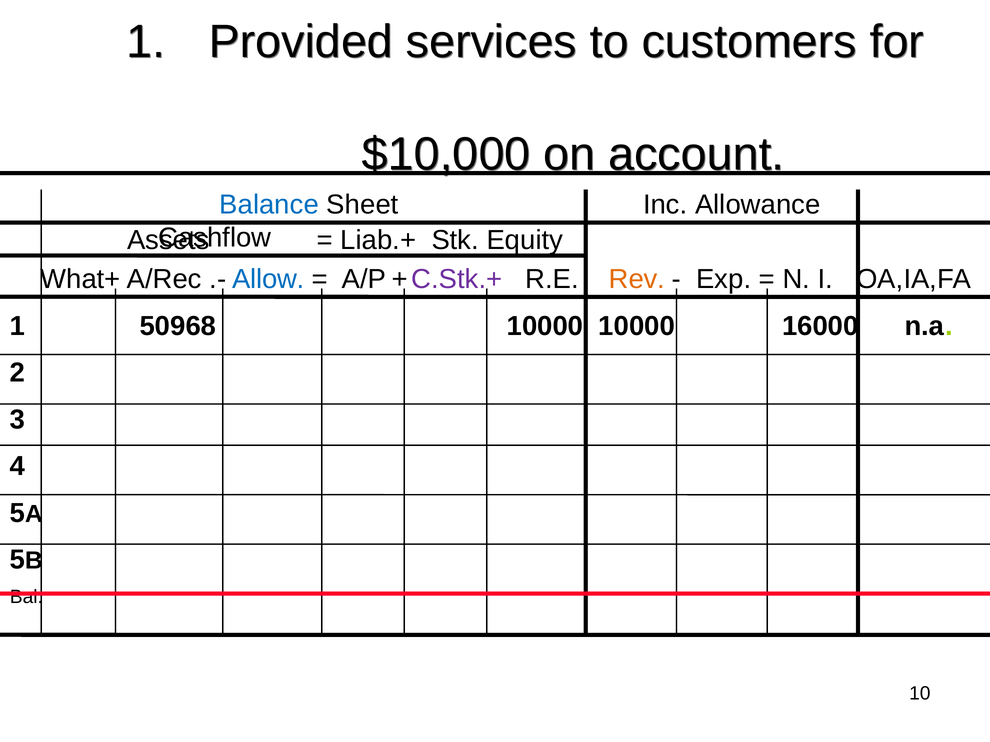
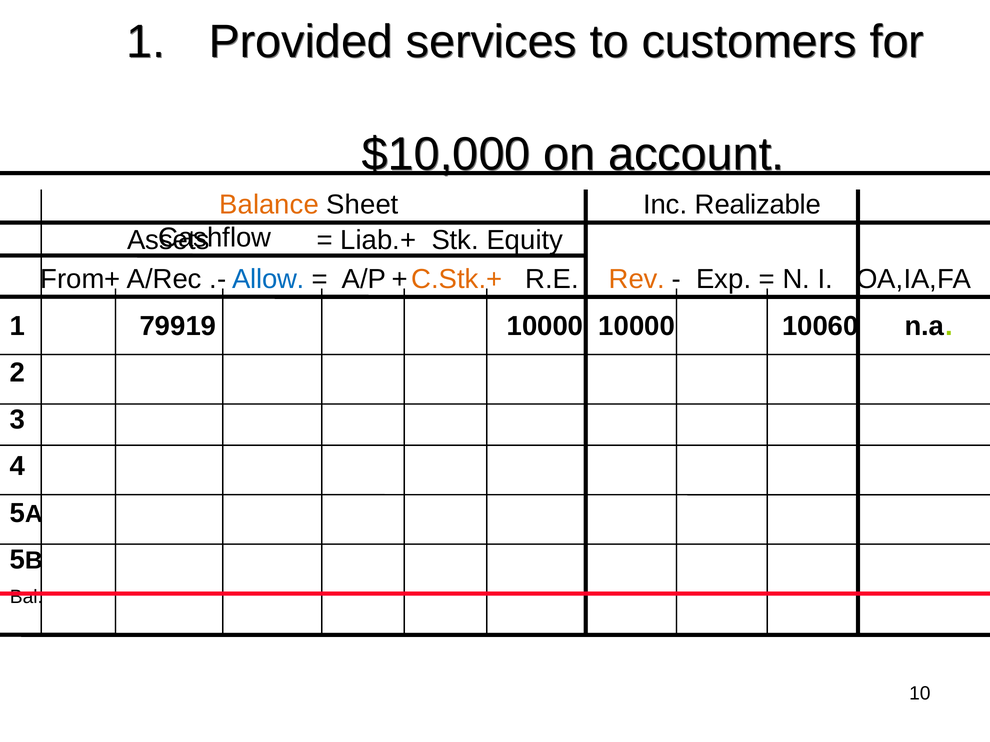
Balance colour: blue -> orange (269, 205)
Allowance: Allowance -> Realizable (758, 205)
What+: What+ -> From+ (80, 279)
C.Stk.+ colour: purple -> orange (457, 279)
50968: 50968 -> 79919 (178, 326)
16000: 16000 -> 10060 (820, 326)
